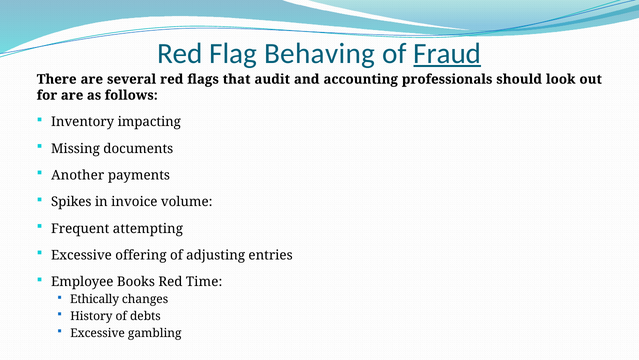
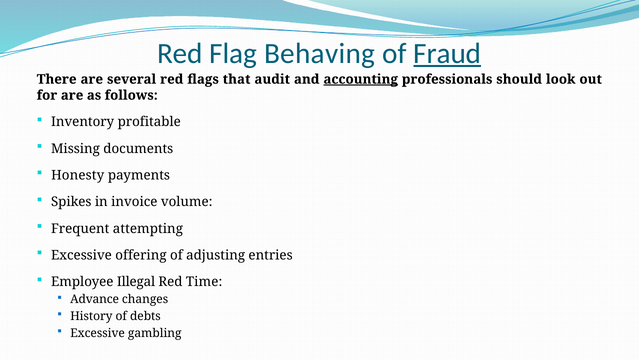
accounting underline: none -> present (361, 79)
impacting: impacting -> profitable (149, 122)
Another: Another -> Honesty (78, 175)
Books: Books -> Illegal (136, 282)
Ethically: Ethically -> Advance (95, 299)
